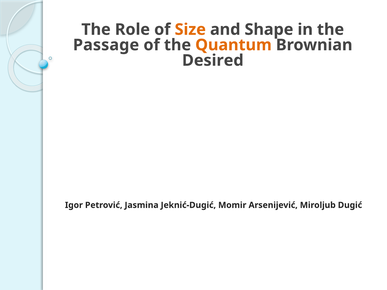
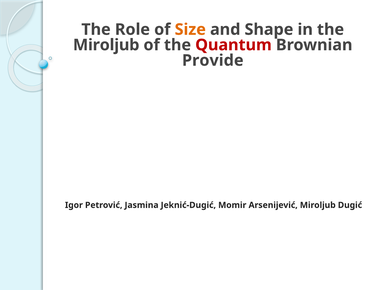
Passage: Passage -> Miroljub (106, 45)
Quantum colour: orange -> red (233, 45)
Desired: Desired -> Provide (213, 60)
